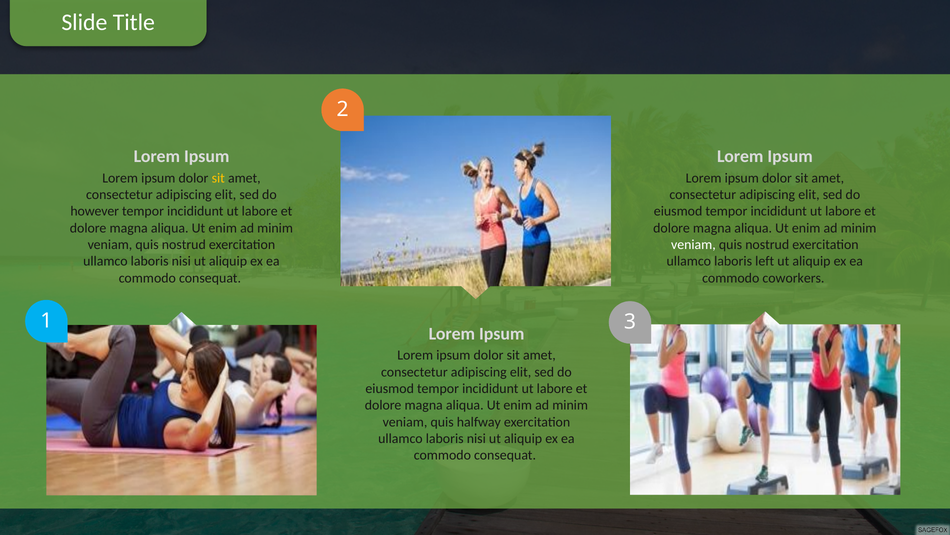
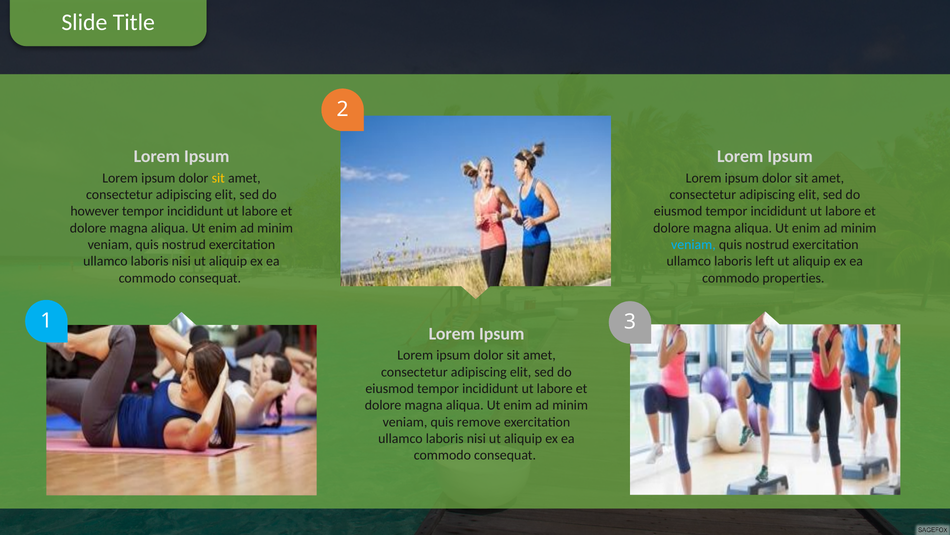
veniam colour: white -> light blue (693, 244)
coworkers: coworkers -> properties (793, 278)
halfway: halfway -> remove (479, 421)
